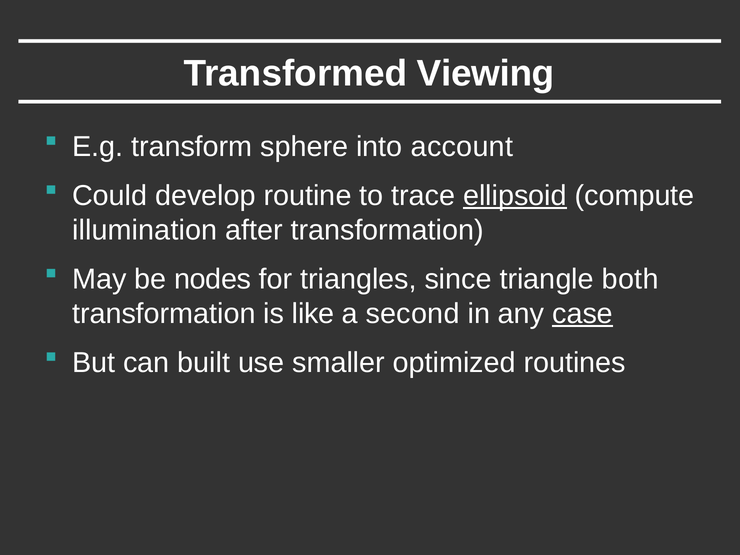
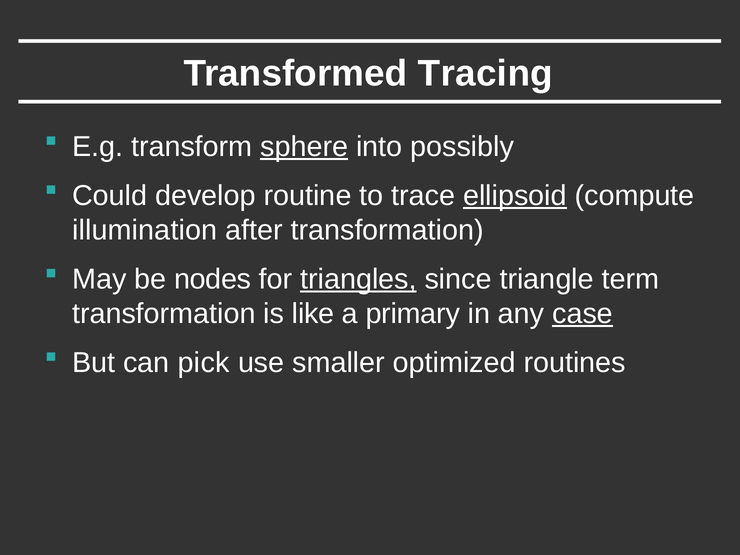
Viewing: Viewing -> Tracing (485, 74)
sphere underline: none -> present (304, 147)
account: account -> possibly (462, 147)
triangles underline: none -> present (358, 279)
both: both -> term (630, 279)
second: second -> primary (413, 314)
built: built -> pick (204, 363)
